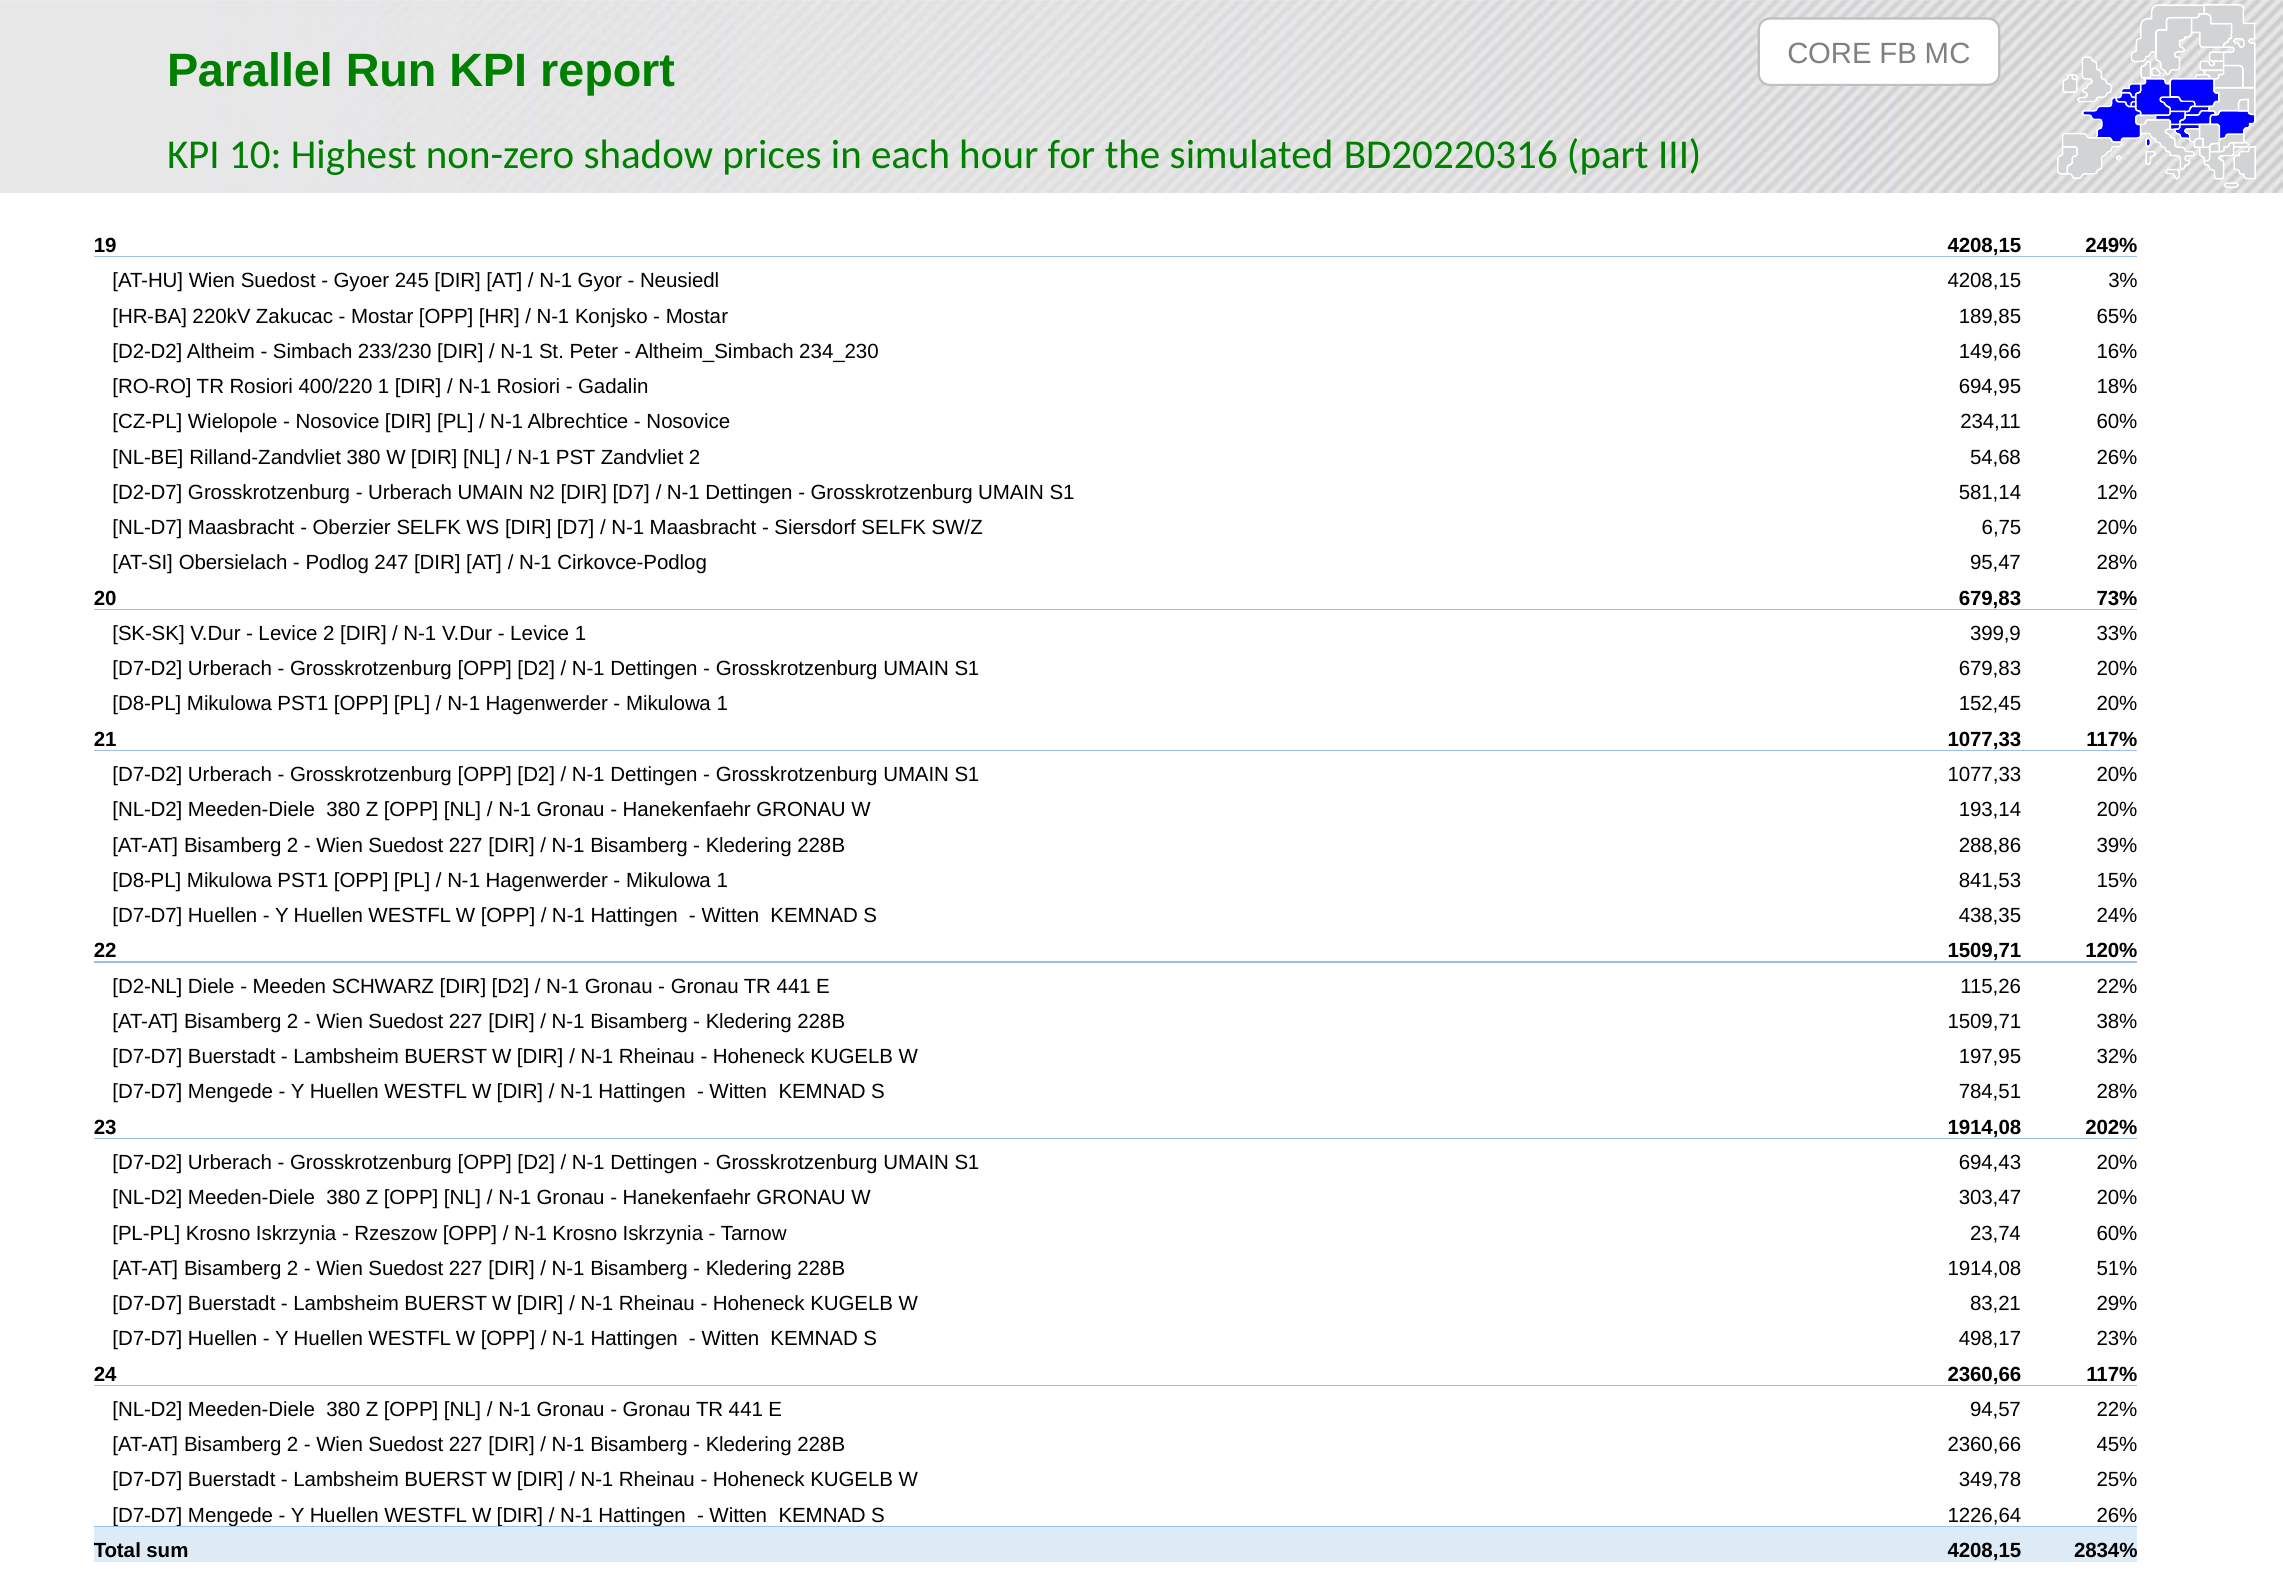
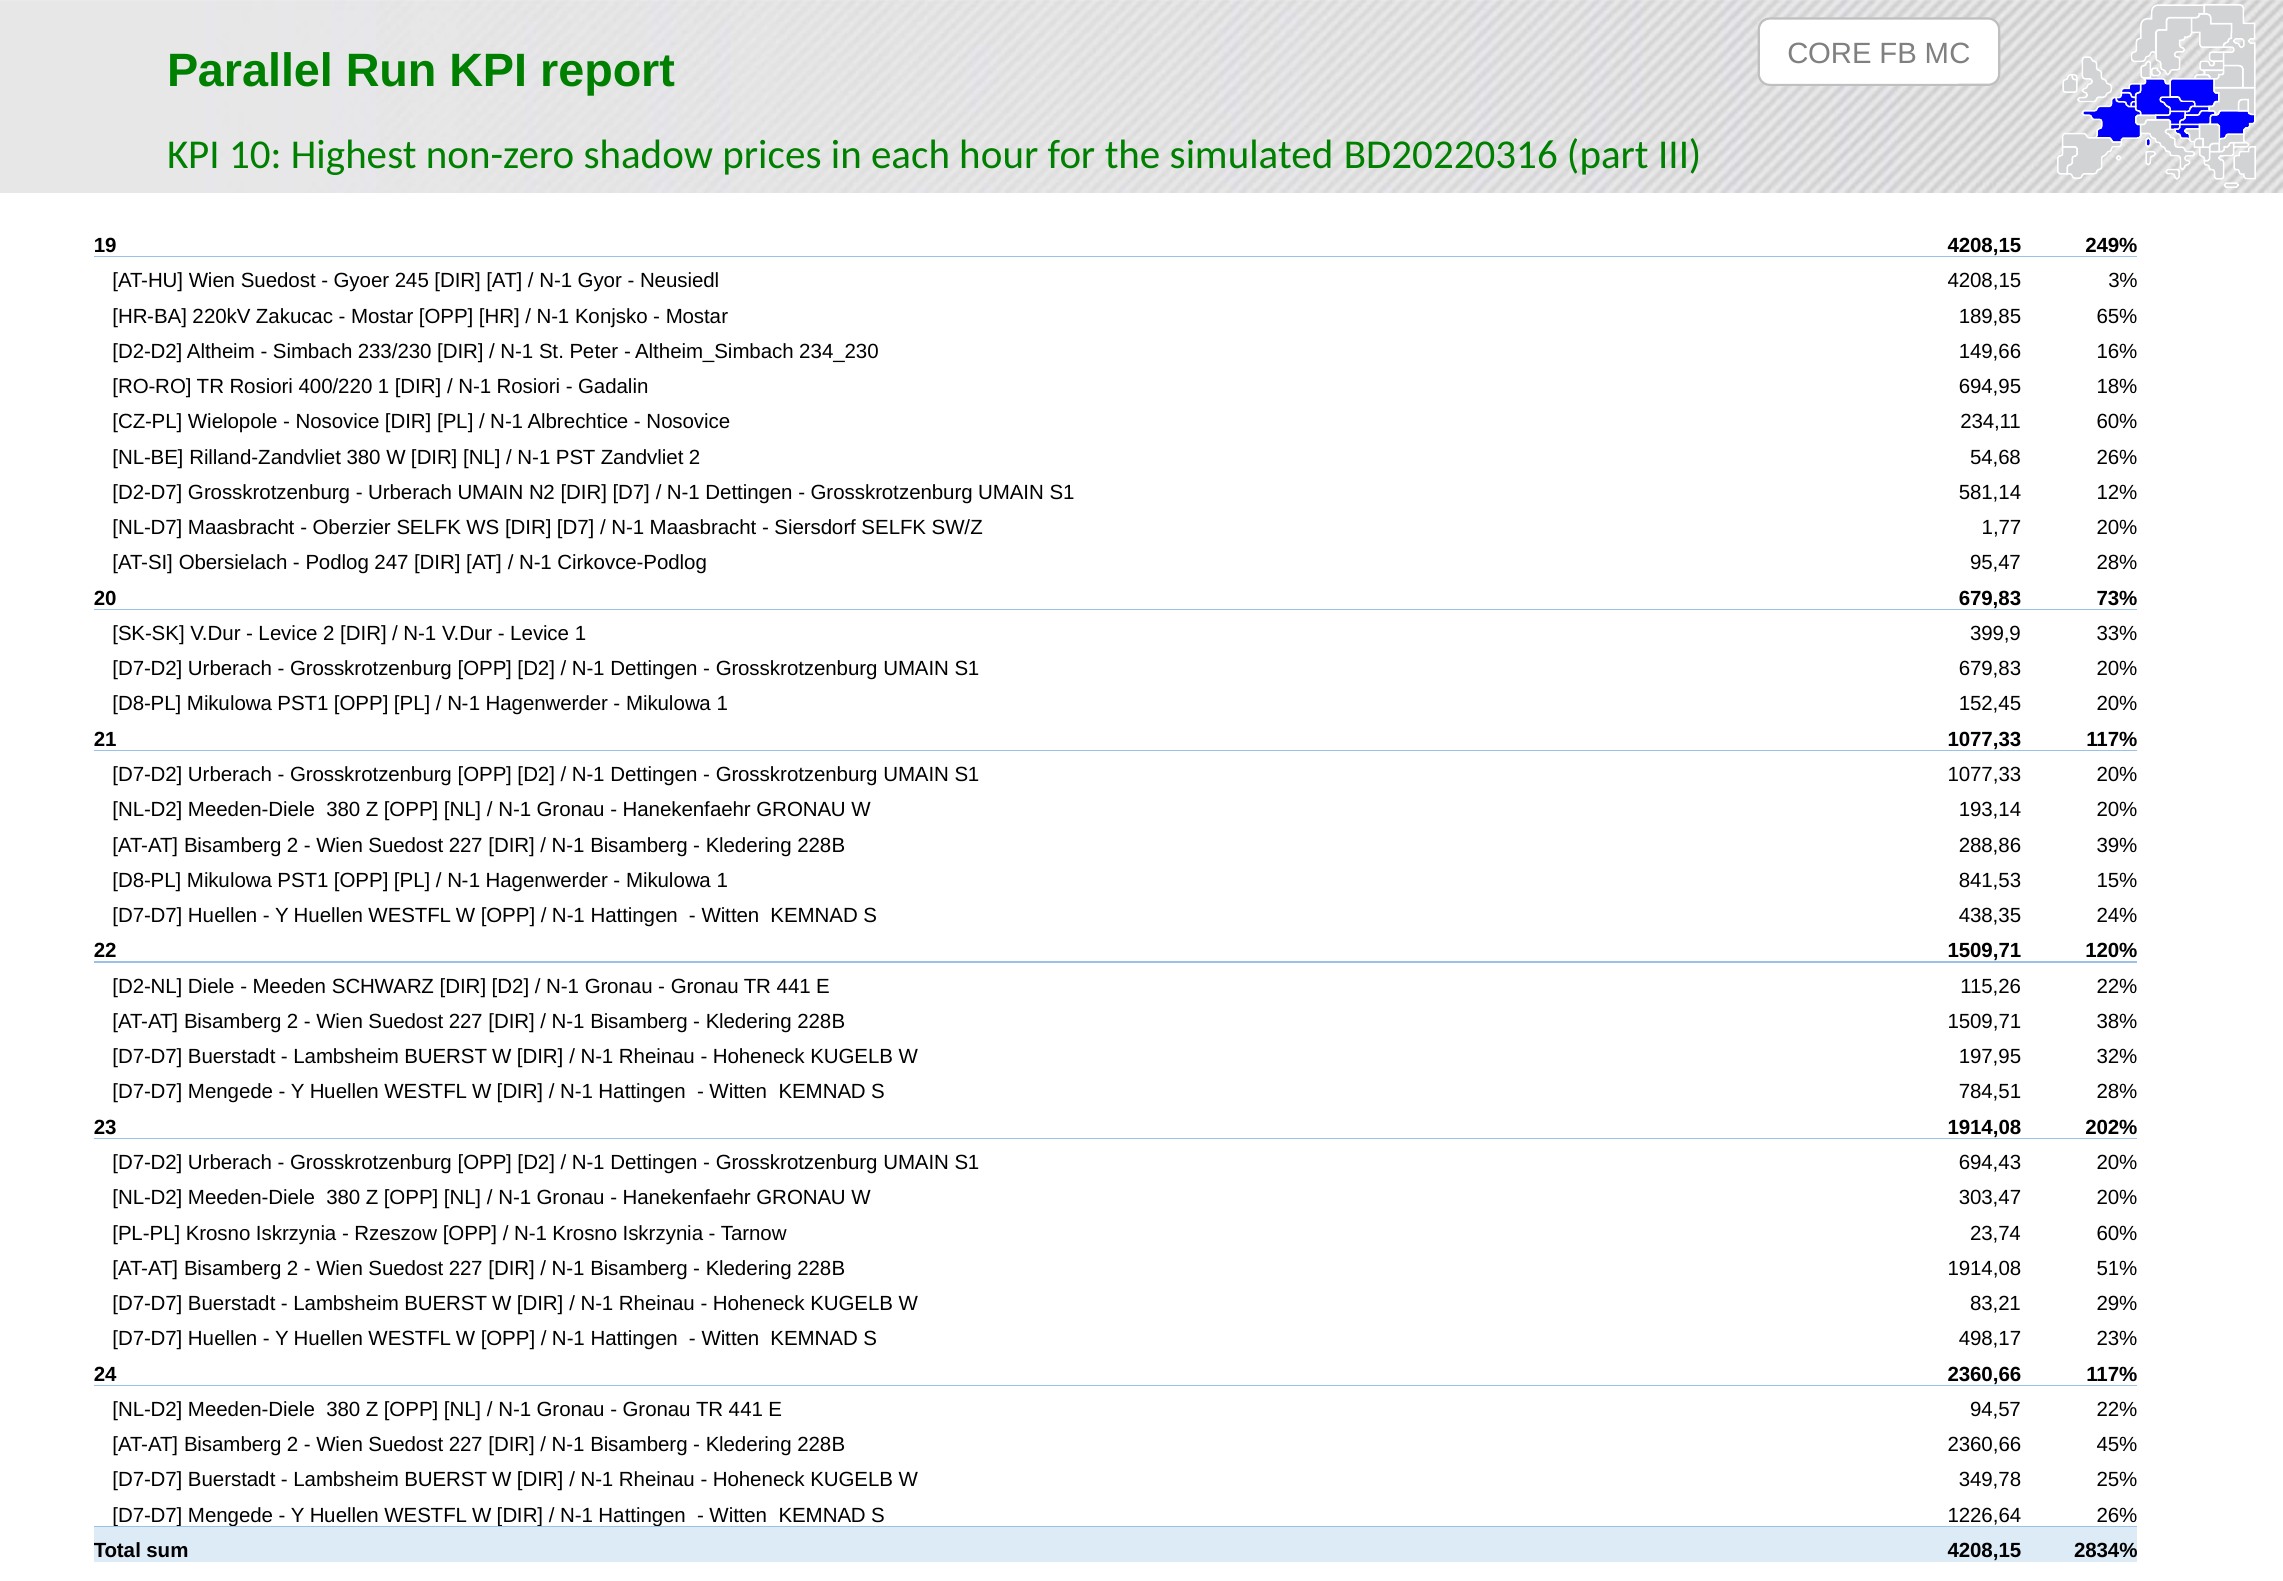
6,75: 6,75 -> 1,77 (2002, 528)
